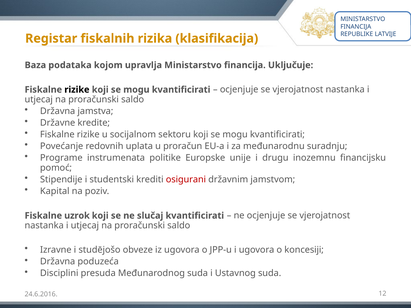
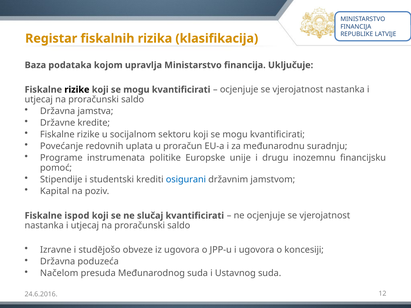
osigurani colour: red -> blue (186, 180)
uzrok: uzrok -> ispod (77, 216)
Disciplini: Disciplini -> Načelom (59, 274)
